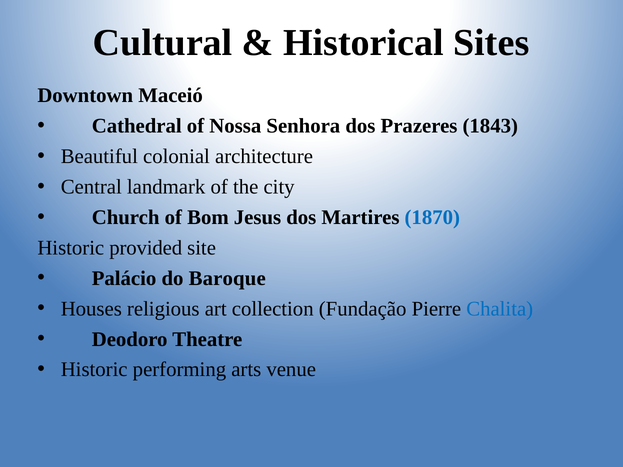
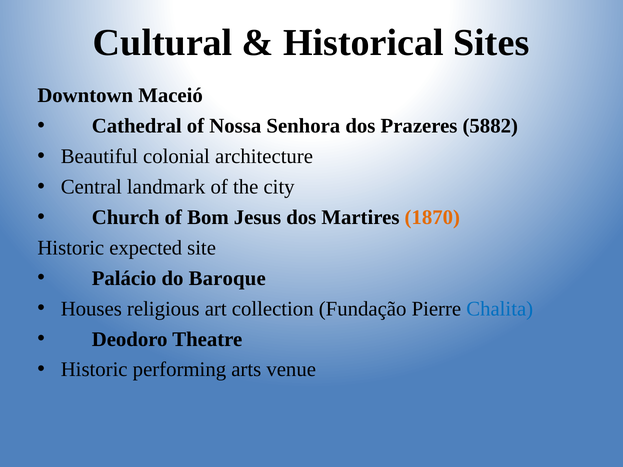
1843: 1843 -> 5882 (490, 126)
1870 colour: blue -> orange (432, 217)
provided: provided -> expected (146, 248)
